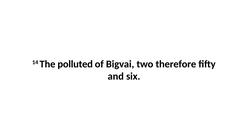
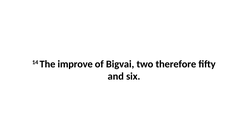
polluted: polluted -> improve (75, 64)
